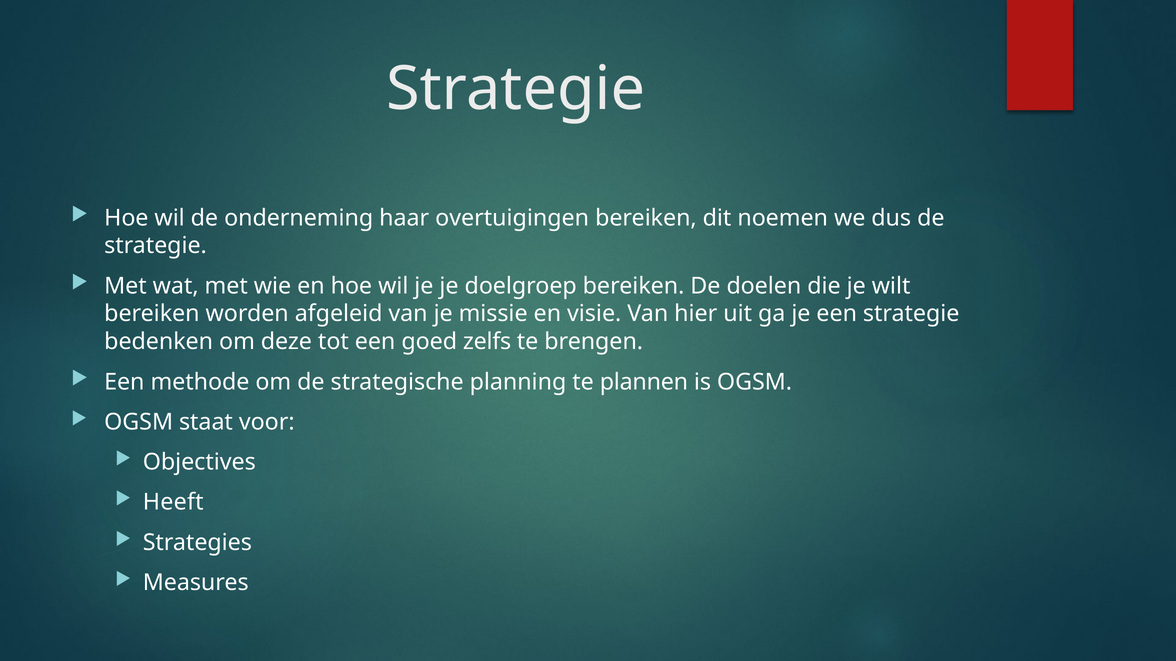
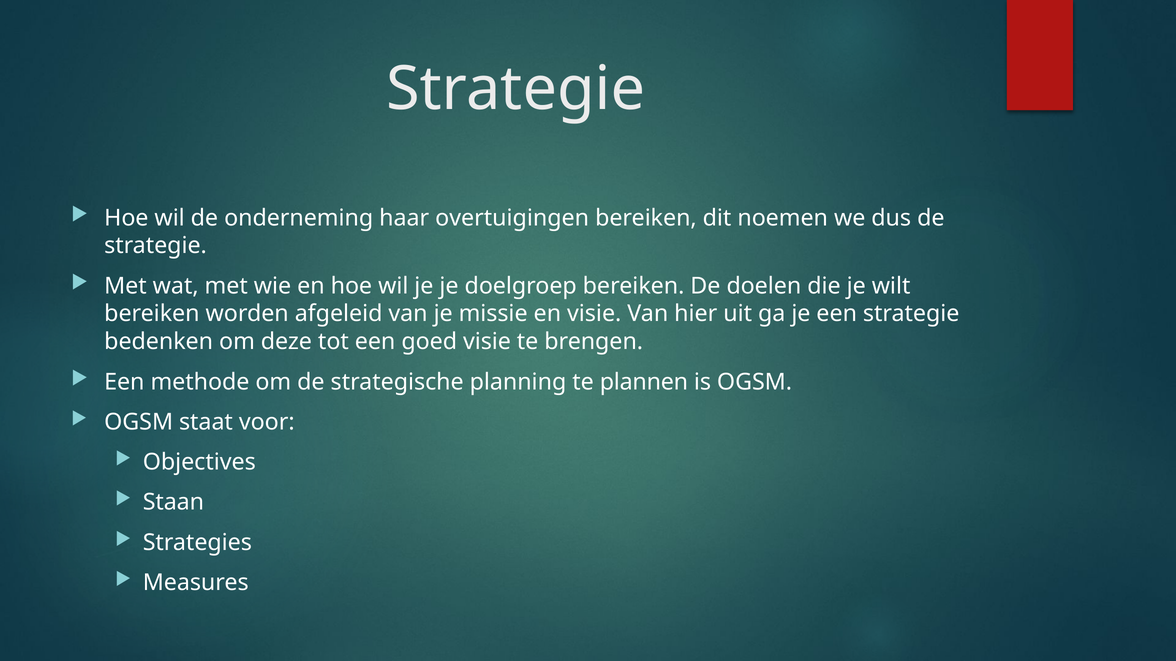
goed zelfs: zelfs -> visie (487, 342)
Heeft: Heeft -> Staan (173, 503)
